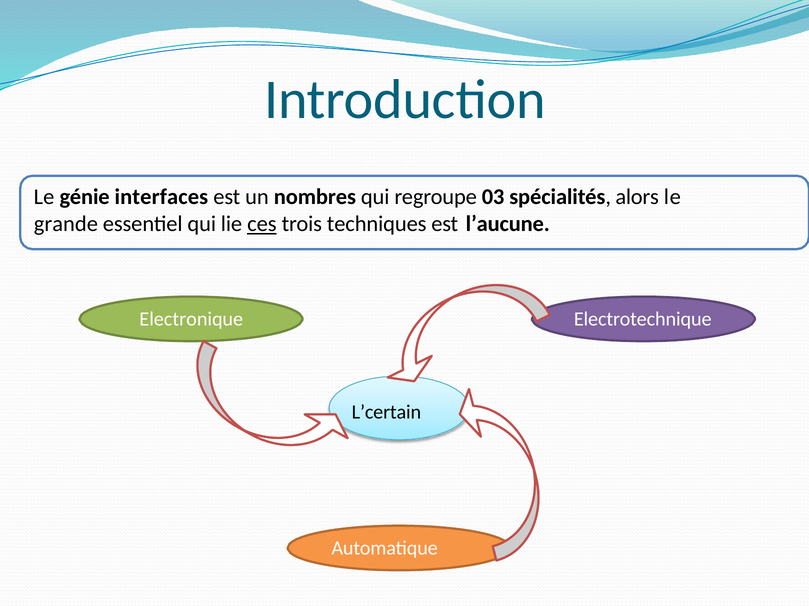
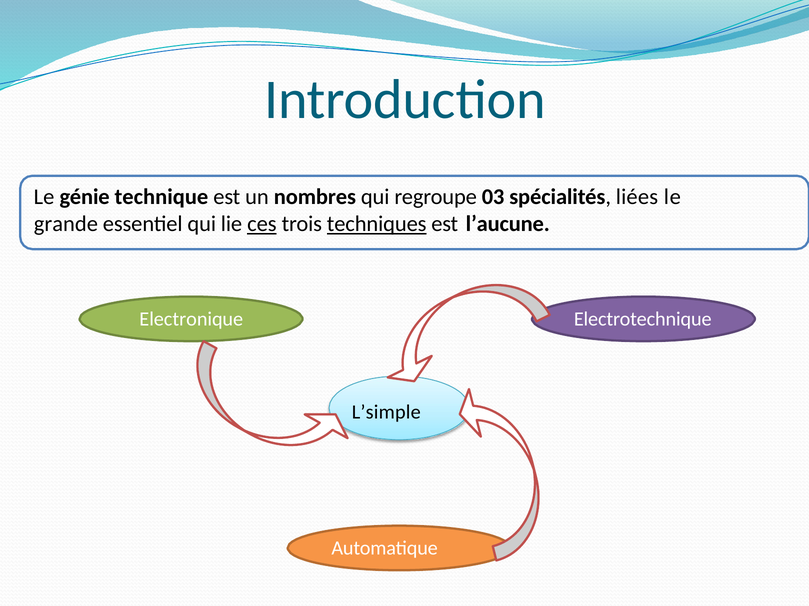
interfaces: interfaces -> technique (161, 197)
alors: alors -> liées (637, 197)
techniques underline: none -> present (377, 224)
L’certain: L’certain -> L’simple (386, 412)
